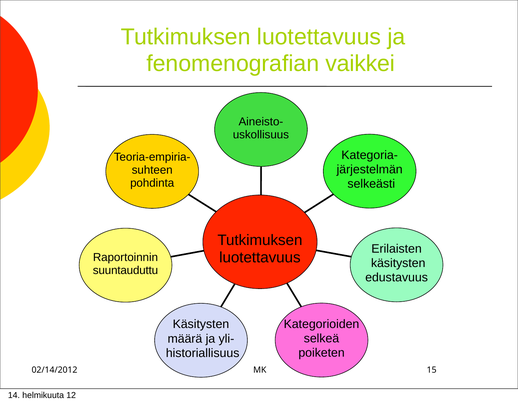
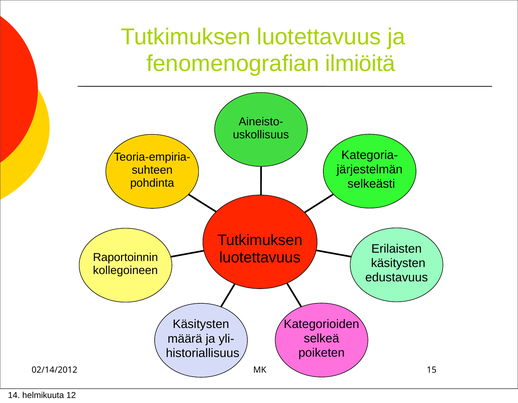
vaikkei: vaikkei -> ilmiöitä (360, 64)
suuntauduttu: suuntauduttu -> kollegoineen (125, 270)
